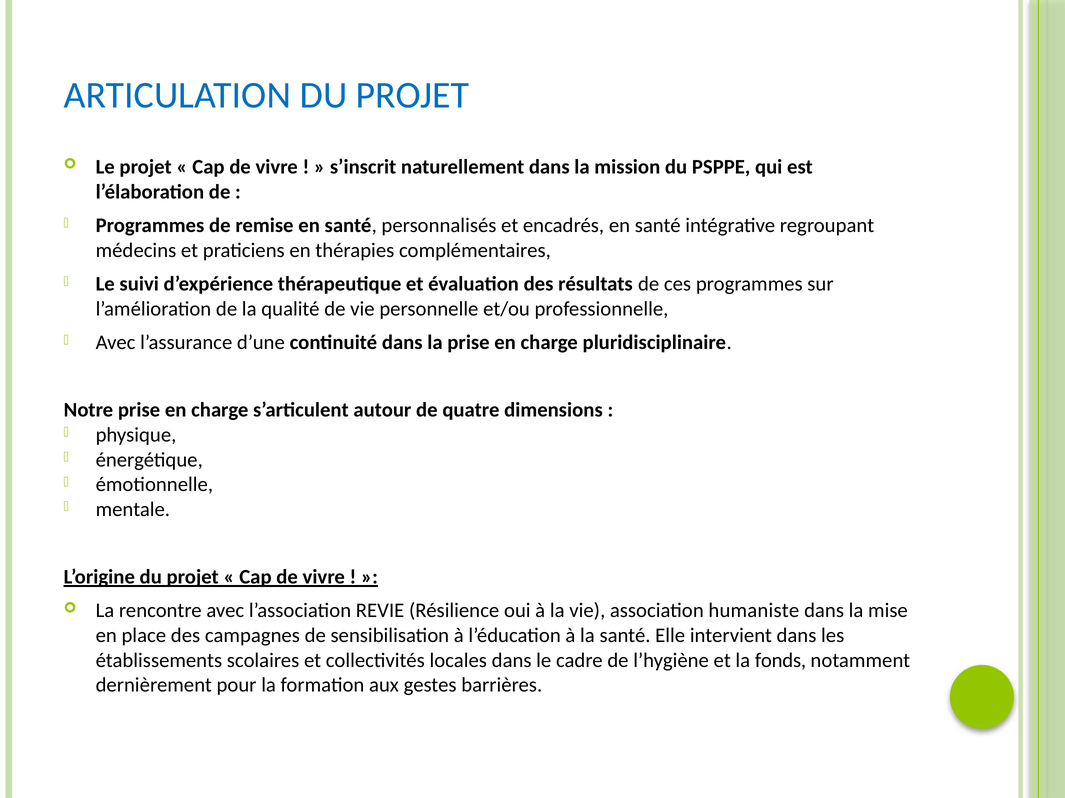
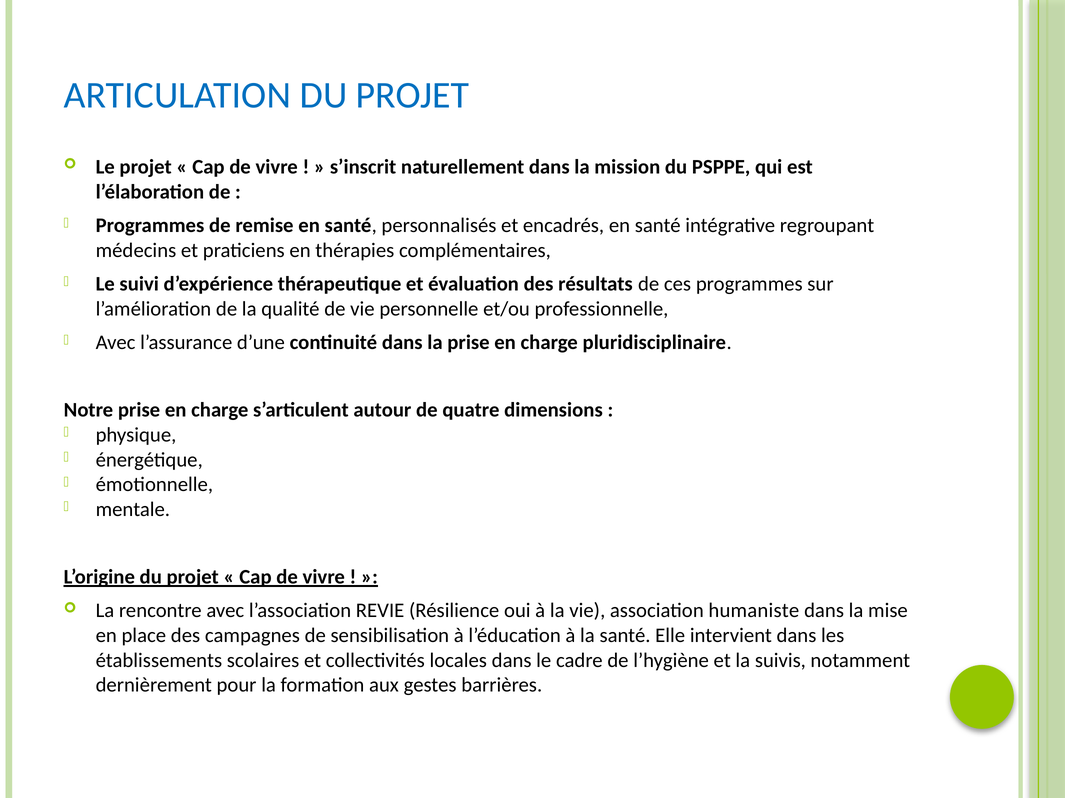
fonds: fonds -> suivis (780, 661)
